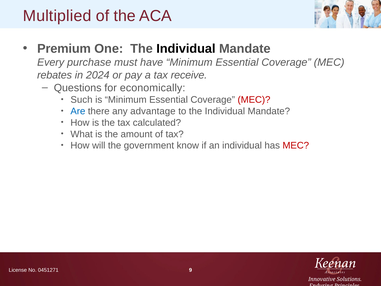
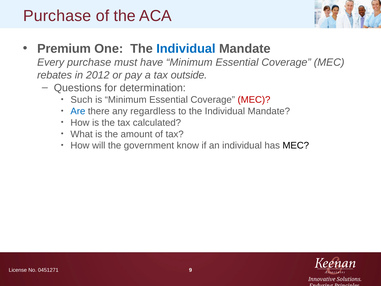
Multiplied: Multiplied -> Purchase (57, 16)
Individual colour: black -> blue (186, 49)
2024: 2024 -> 2012 (98, 75)
receive: receive -> outside (189, 75)
economically: economically -> determination (153, 88)
advantage: advantage -> regardless (153, 111)
MEC colour: red -> black (296, 145)
